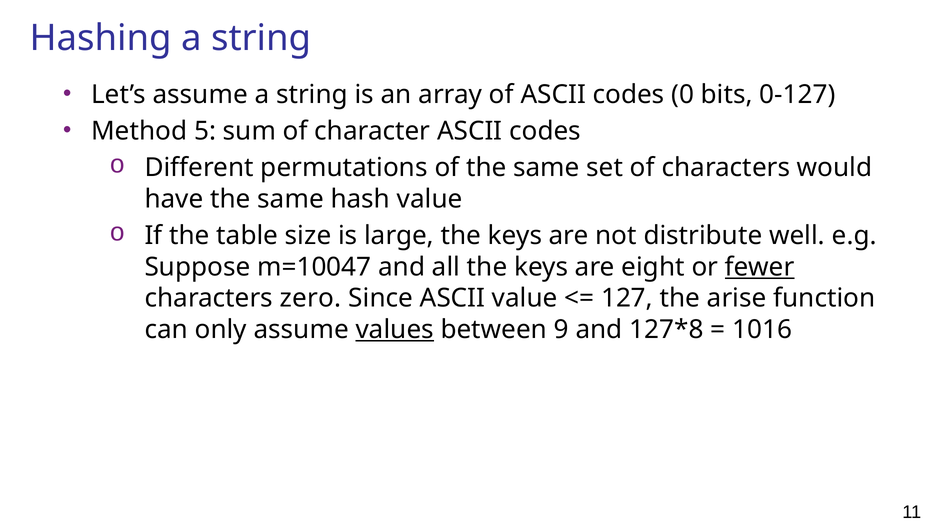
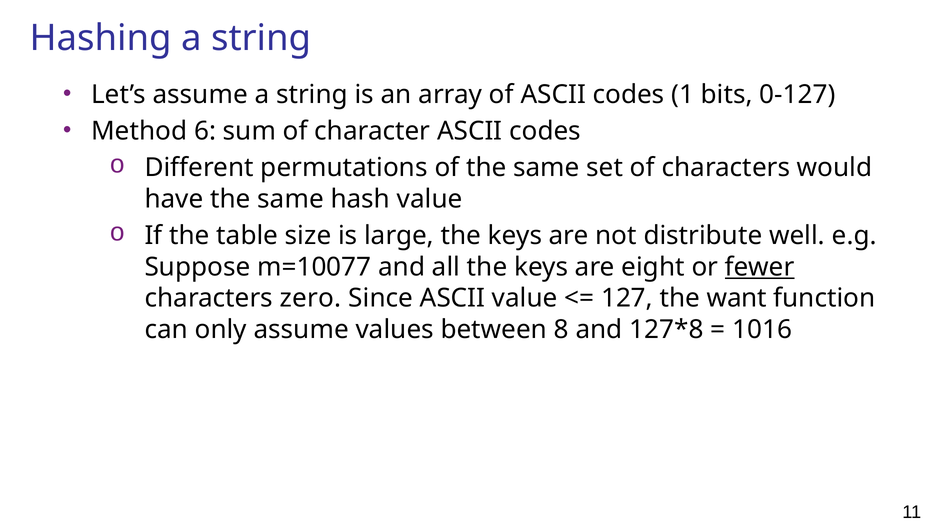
0: 0 -> 1 (683, 94)
5: 5 -> 6 (205, 131)
m=10047: m=10047 -> m=10077 (314, 267)
arise: arise -> want (737, 298)
values underline: present -> none (395, 329)
9: 9 -> 8 (561, 329)
